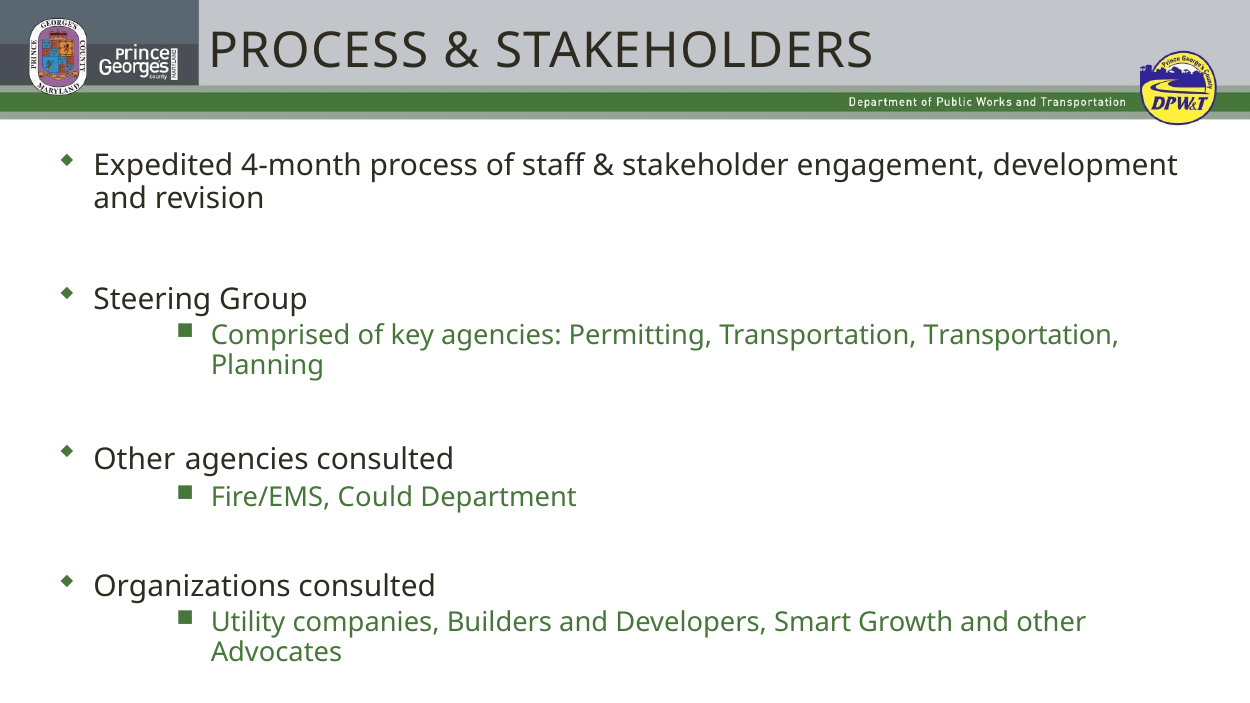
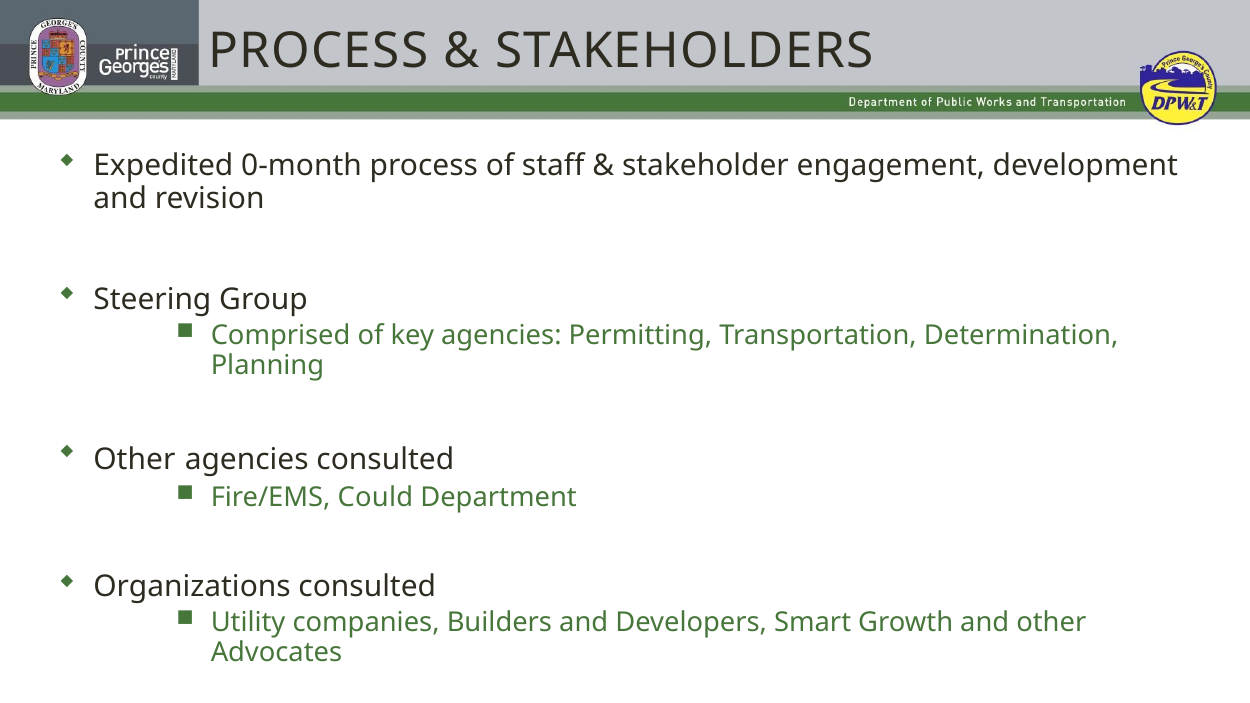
4-month: 4-month -> 0-month (302, 166)
Transportation Transportation: Transportation -> Determination (1021, 336)
